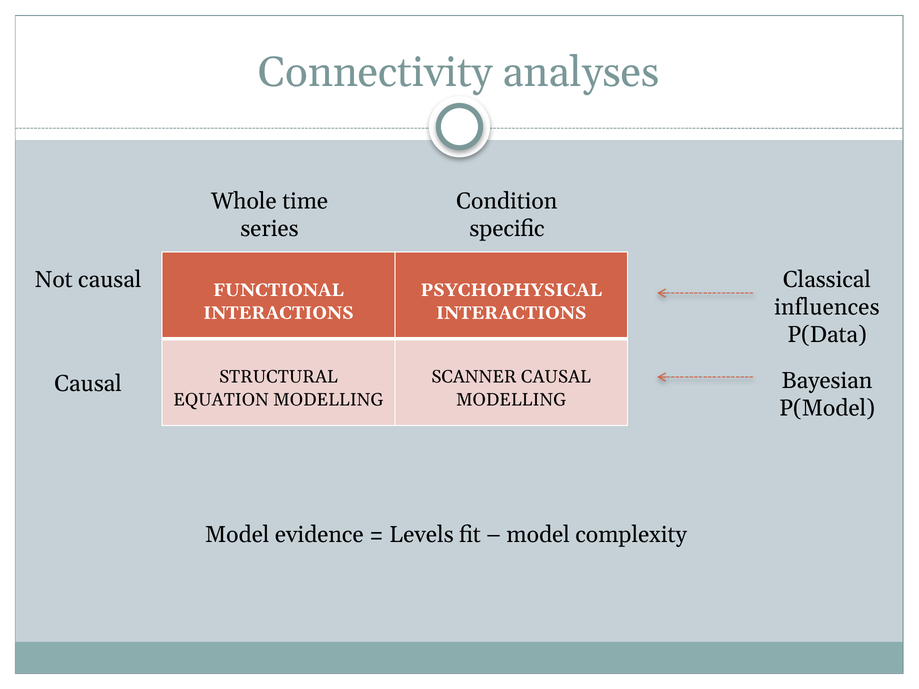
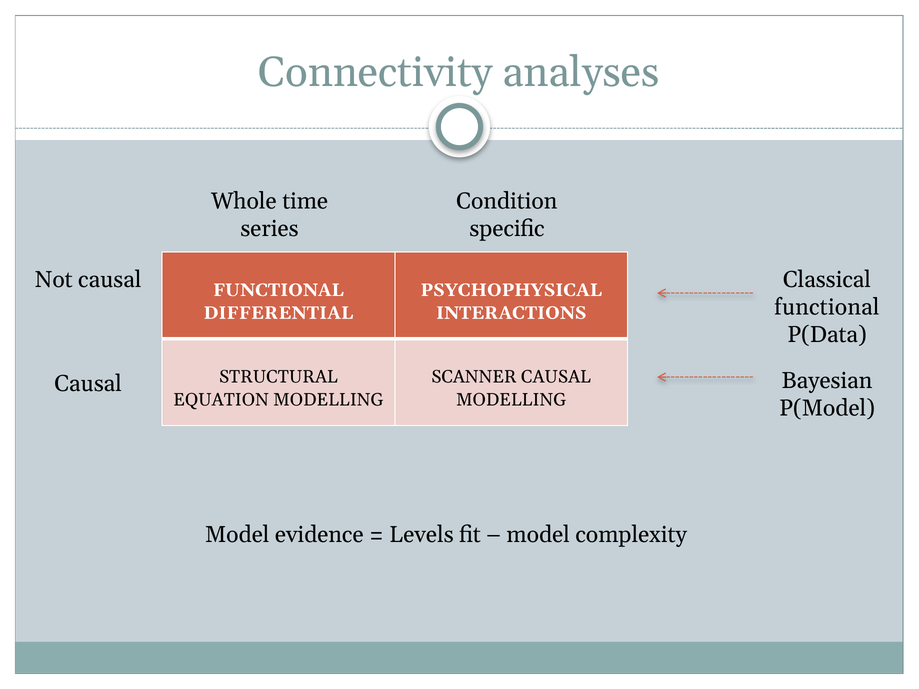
influences: influences -> functional (827, 307)
INTERACTIONS: INTERACTIONS -> DIFFERENTIAL (278, 313)
